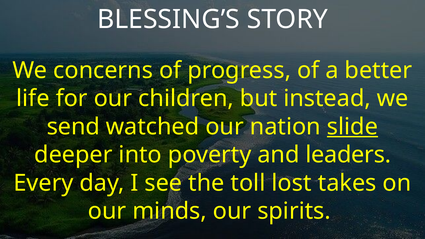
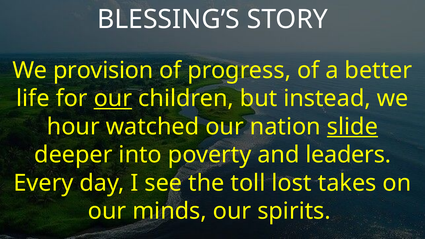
concerns: concerns -> provision (103, 70)
our underline: none -> present (113, 99)
send: send -> hour (73, 127)
